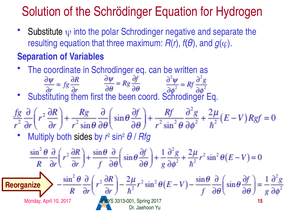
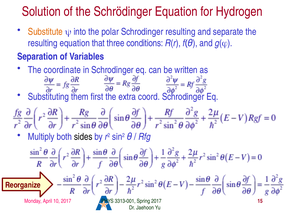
Substitute colour: black -> orange (45, 32)
Schrodinger negative: negative -> resulting (180, 32)
maximum: maximum -> conditions (145, 43)
been: been -> extra (127, 97)
